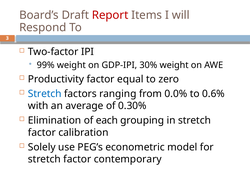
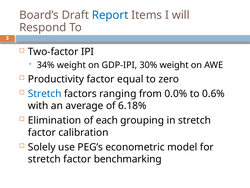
Report colour: red -> blue (110, 15)
99%: 99% -> 34% (46, 65)
0.30%: 0.30% -> 6.18% (132, 106)
contemporary: contemporary -> benchmarking (128, 159)
